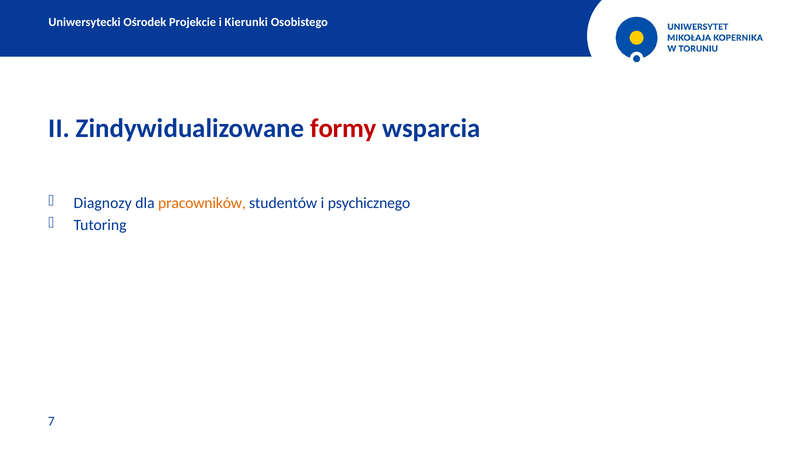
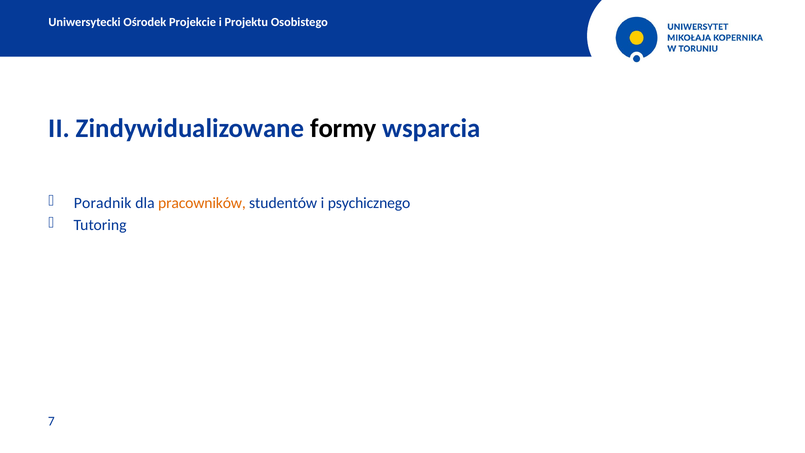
Kierunki: Kierunki -> Projektu (246, 22)
formy colour: red -> black (343, 128)
Diagnozy: Diagnozy -> Poradnik (103, 203)
